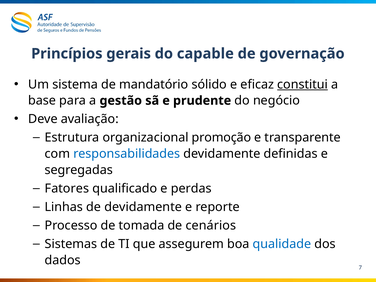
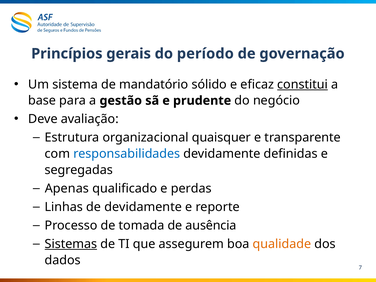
capable: capable -> período (205, 54)
promoção: promoção -> quaisquer (221, 138)
Fatores: Fatores -> Apenas (67, 189)
cenários: cenários -> ausência (211, 226)
Sistemas underline: none -> present (71, 244)
qualidade colour: blue -> orange (282, 244)
